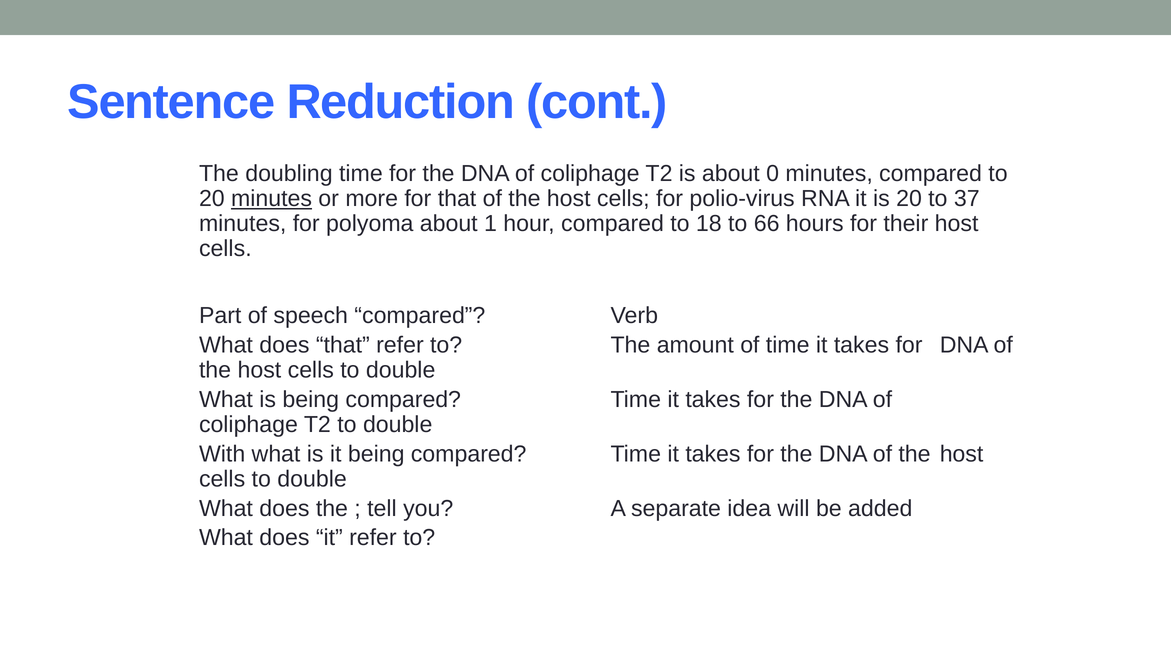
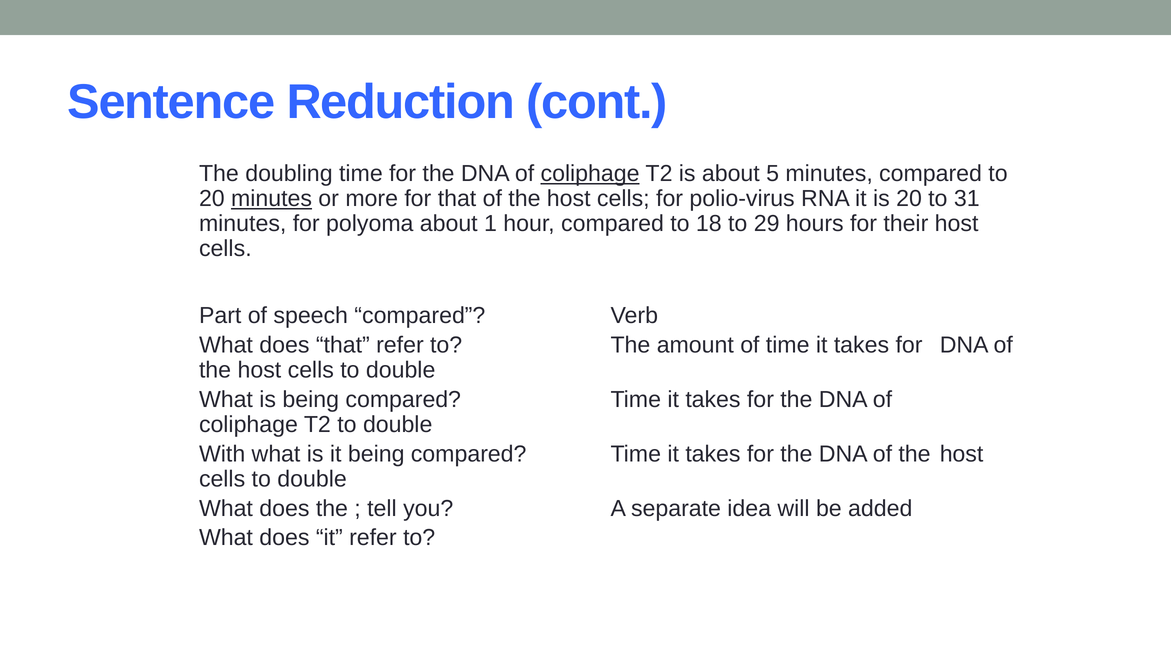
coliphage underline: none -> present (590, 174)
0: 0 -> 5 (773, 174)
37: 37 -> 31 (967, 199)
66: 66 -> 29 (767, 224)
